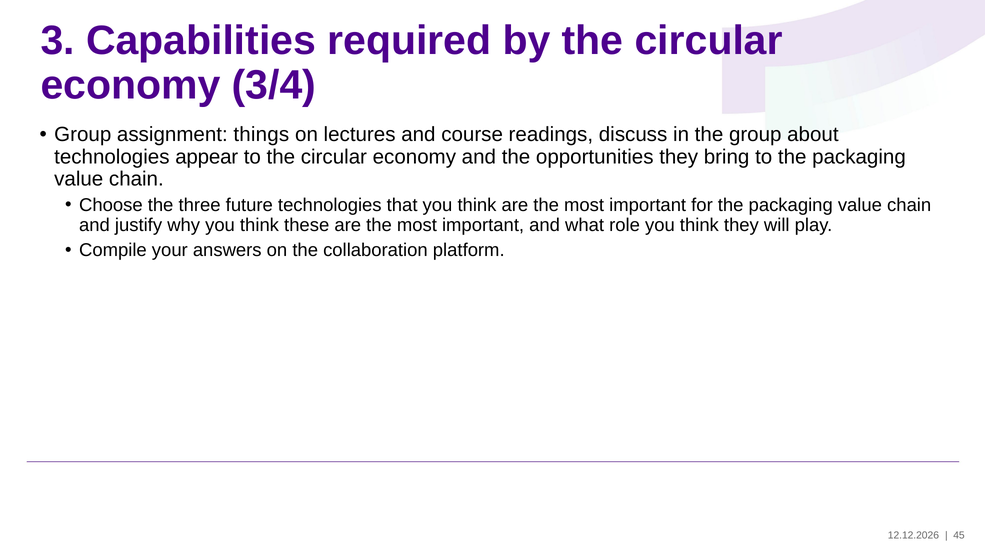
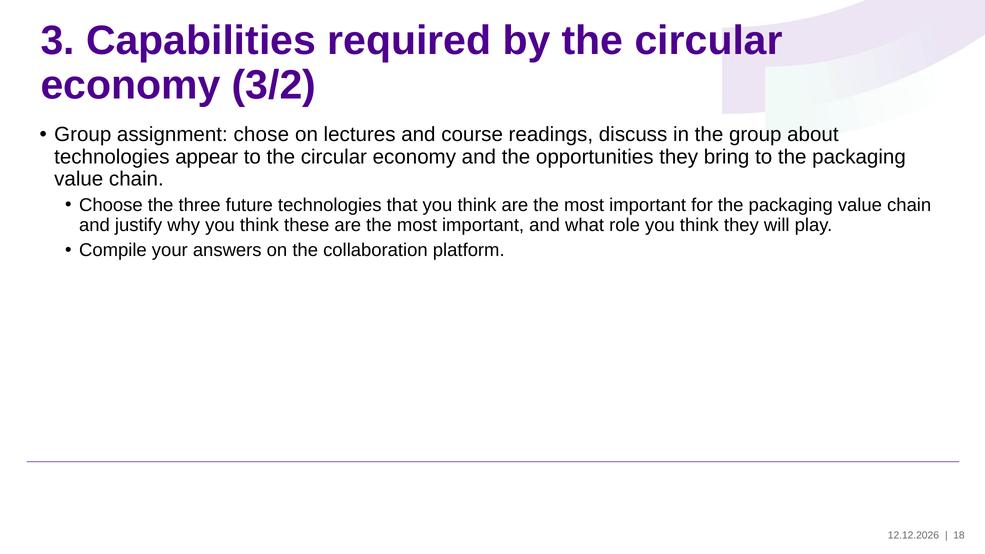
3/4: 3/4 -> 3/2 (274, 85)
things: things -> chose (261, 135)
45: 45 -> 18 (959, 536)
